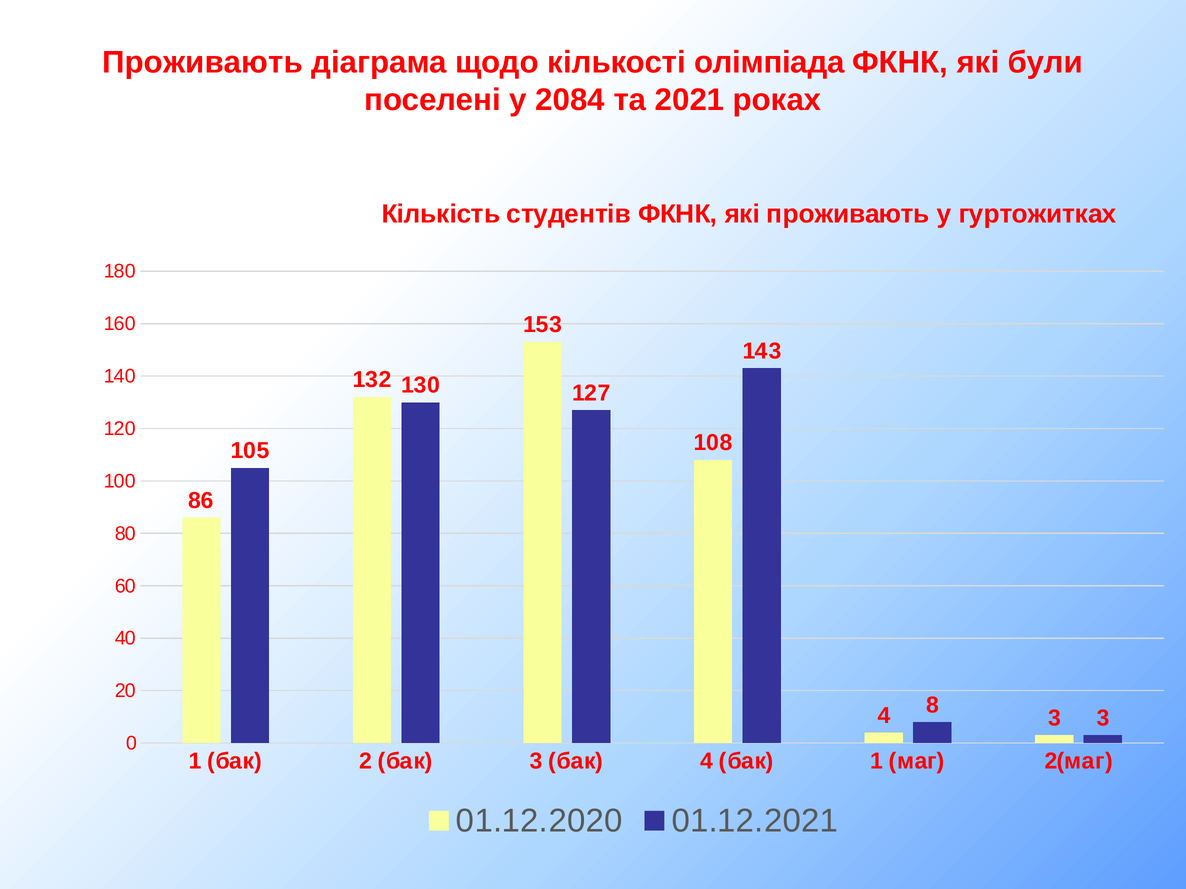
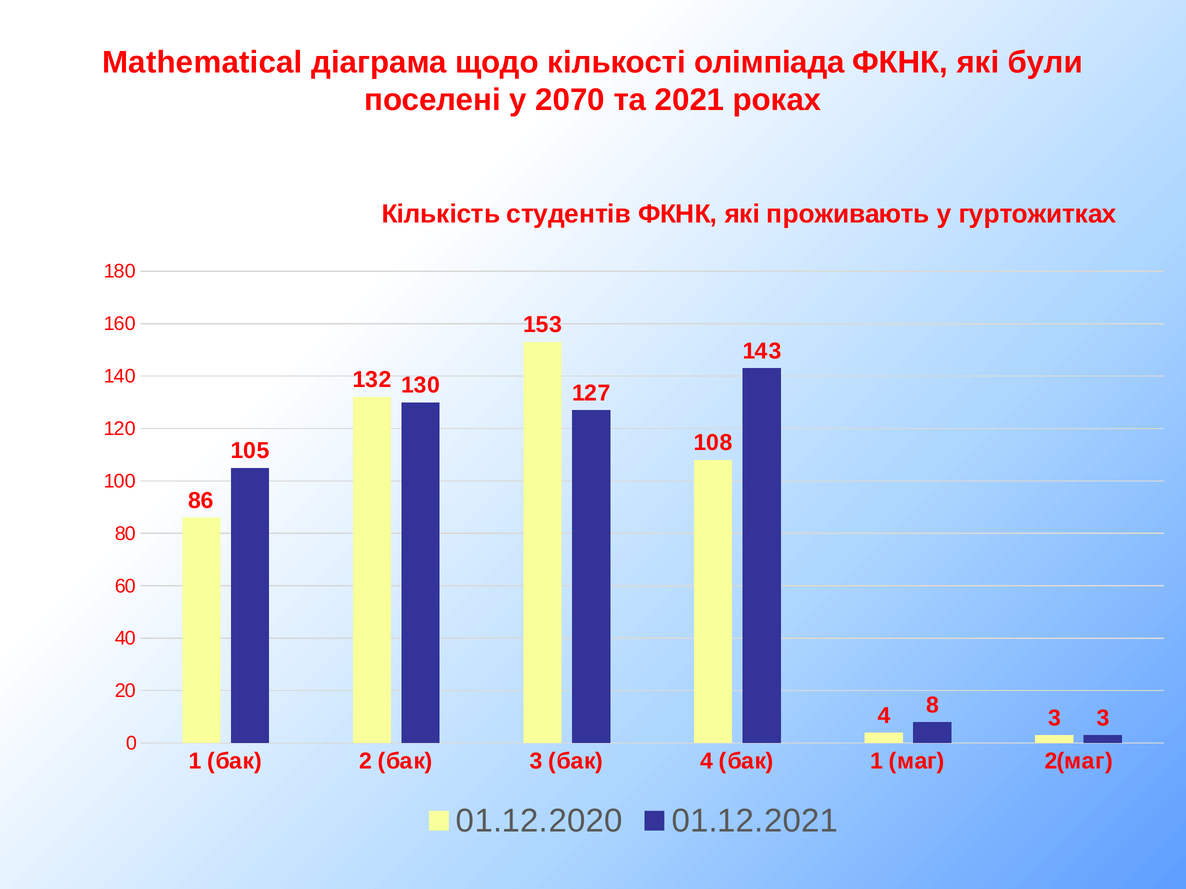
Проживають: Проживають -> Mathematical (202, 62)
2084: 2084 -> 2070 (570, 100)
